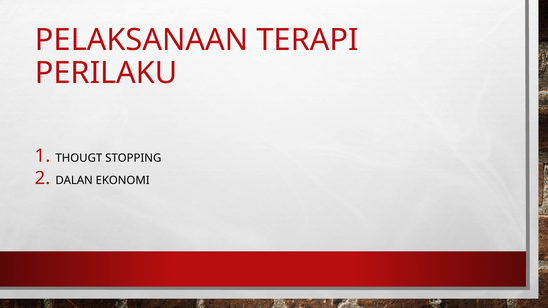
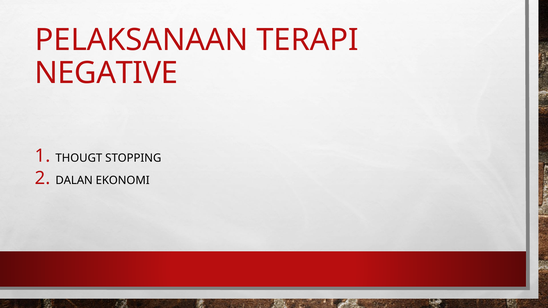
PERILAKU: PERILAKU -> NEGATIVE (106, 73)
